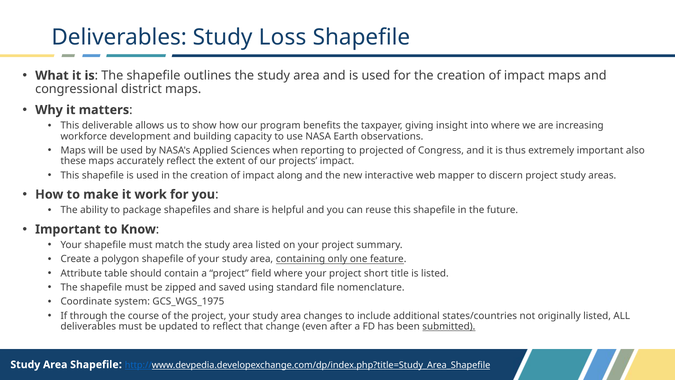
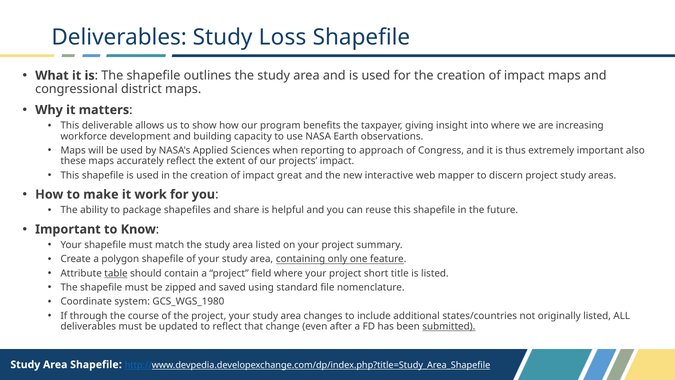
projected: projected -> approach (381, 150)
along: along -> great (290, 175)
table underline: none -> present (116, 273)
GCS_WGS_1975: GCS_WGS_1975 -> GCS_WGS_1980 (188, 301)
